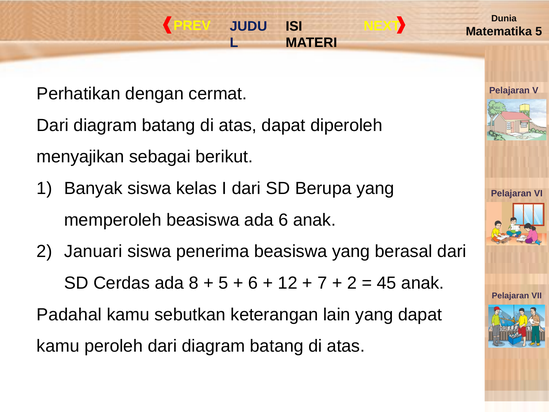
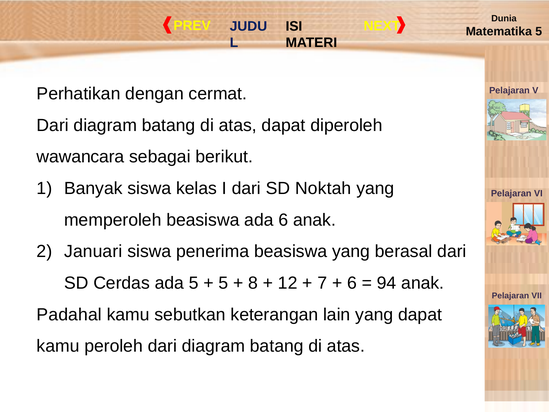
menyajikan: menyajikan -> wawancara (81, 157)
Berupa: Berupa -> Noktah (323, 188)
ada 8: 8 -> 5 (194, 283)
6: 6 -> 8 (253, 283)
2: 2 -> 6 (352, 283)
45: 45 -> 94 (387, 283)
